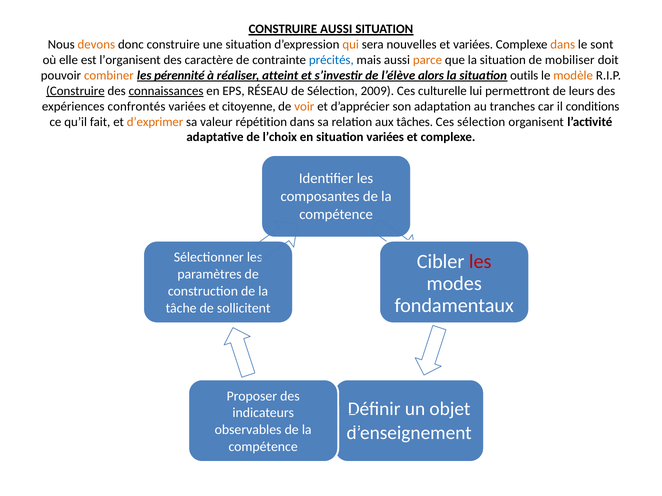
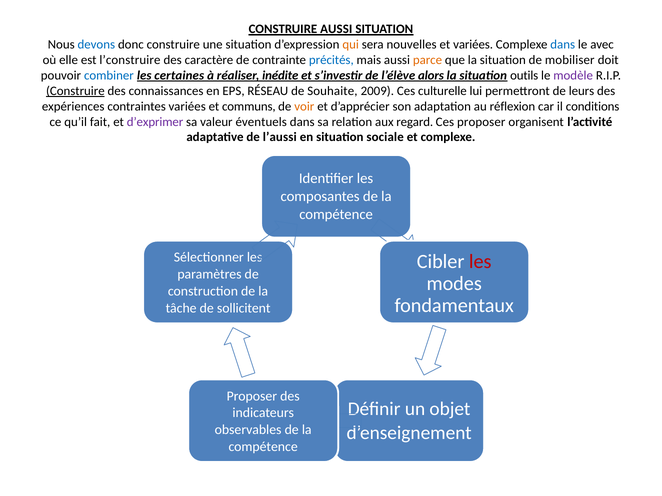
devons colour: orange -> blue (96, 45)
dans colour: orange -> blue (563, 45)
sont: sont -> avec (602, 45)
l’organisent: l’organisent -> l’construire (130, 60)
combiner colour: orange -> blue (109, 76)
pérennité: pérennité -> certaines (179, 76)
atteint: atteint -> inédite (280, 76)
modèle colour: orange -> purple (573, 76)
connaissances underline: present -> none (166, 91)
de Sélection: Sélection -> Souhaite (332, 91)
confrontés: confrontés -> contraintes (137, 106)
citoyenne: citoyenne -> communs (249, 106)
tranches: tranches -> réflexion (512, 106)
d’exprimer colour: orange -> purple (155, 122)
répétition: répétition -> éventuels (261, 122)
tâches: tâches -> regard (415, 122)
Ces sélection: sélection -> proposer (481, 122)
l’choix: l’choix -> l’aussi (280, 137)
situation variées: variées -> sociale (385, 137)
